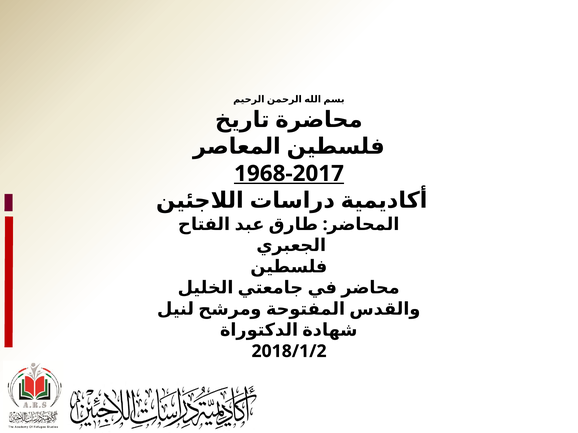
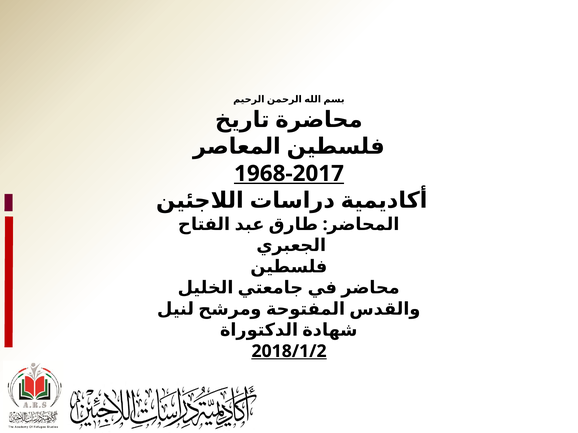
2018/1/2 underline: none -> present (289, 352)
